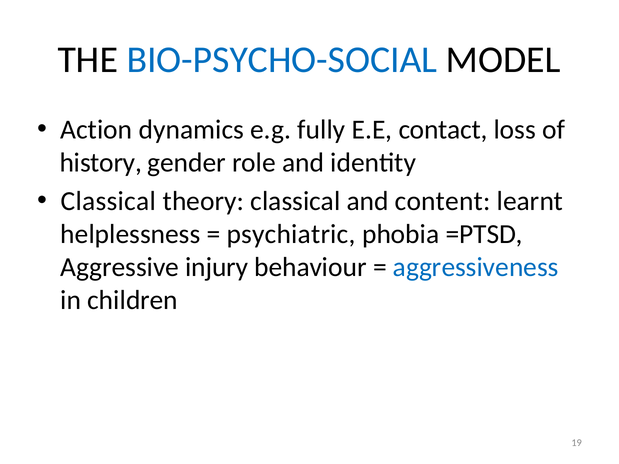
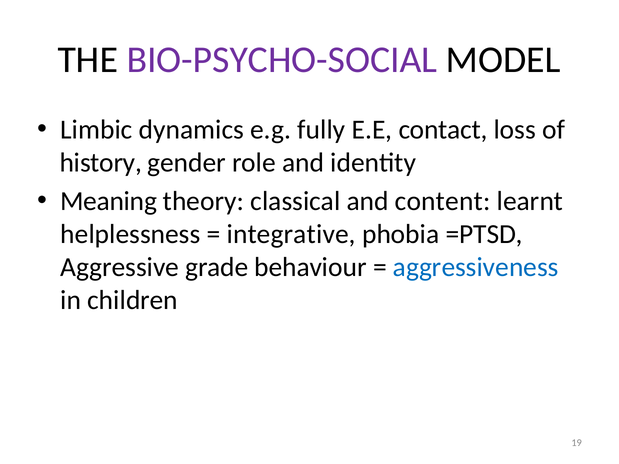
BIO-PSYCHO-SOCIAL colour: blue -> purple (282, 60)
Action: Action -> Limbic (96, 130)
Classical: Classical -> Meaning (109, 201)
psychiatric: psychiatric -> integrative (291, 234)
injury: injury -> grade (217, 267)
